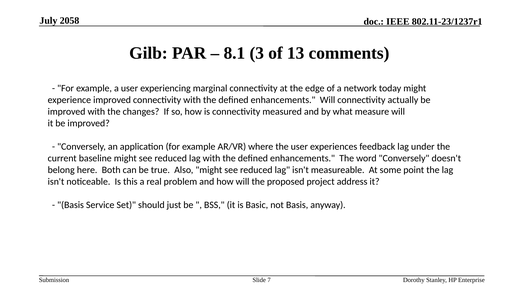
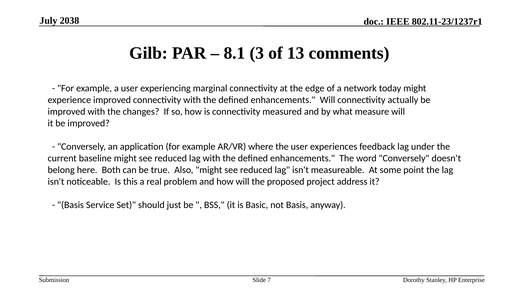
2058: 2058 -> 2038 (69, 21)
